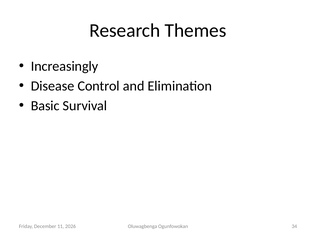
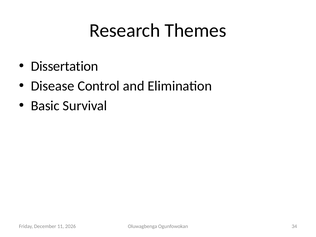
Increasingly: Increasingly -> Dissertation (65, 66)
